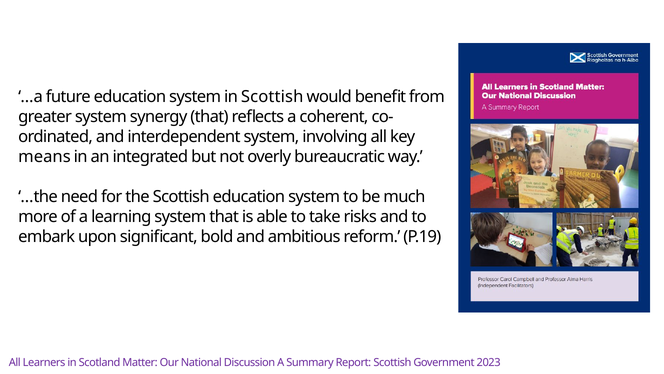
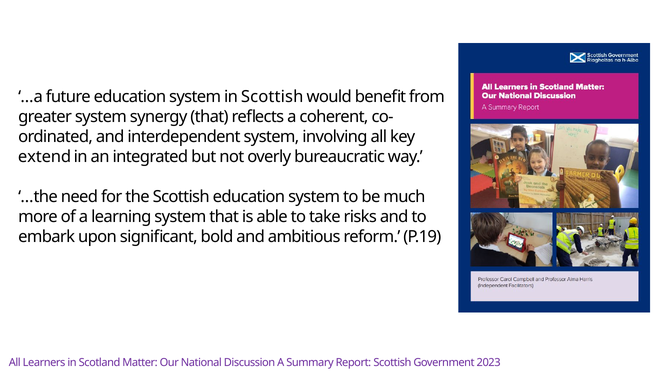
means: means -> extend (45, 157)
